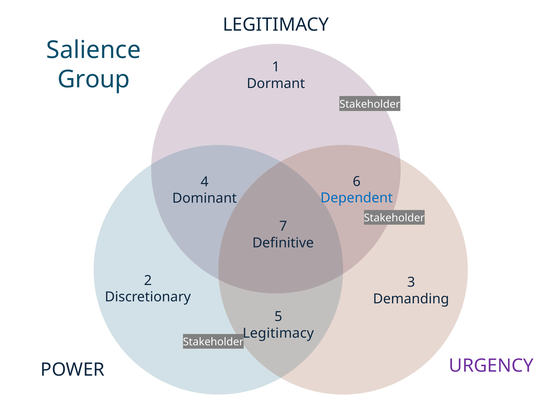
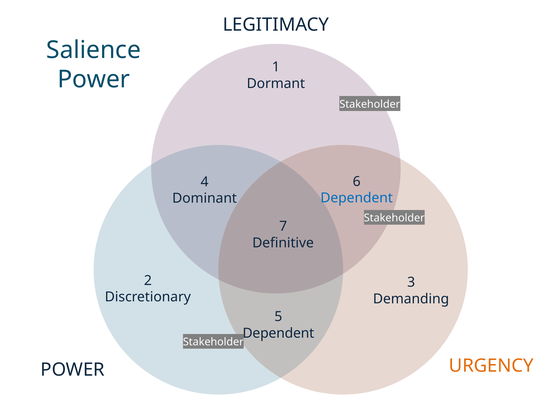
Group: Group -> Power (94, 79)
Legitimacy: Legitimacy -> Dependent (278, 333)
URGENCY colour: purple -> orange (491, 366)
